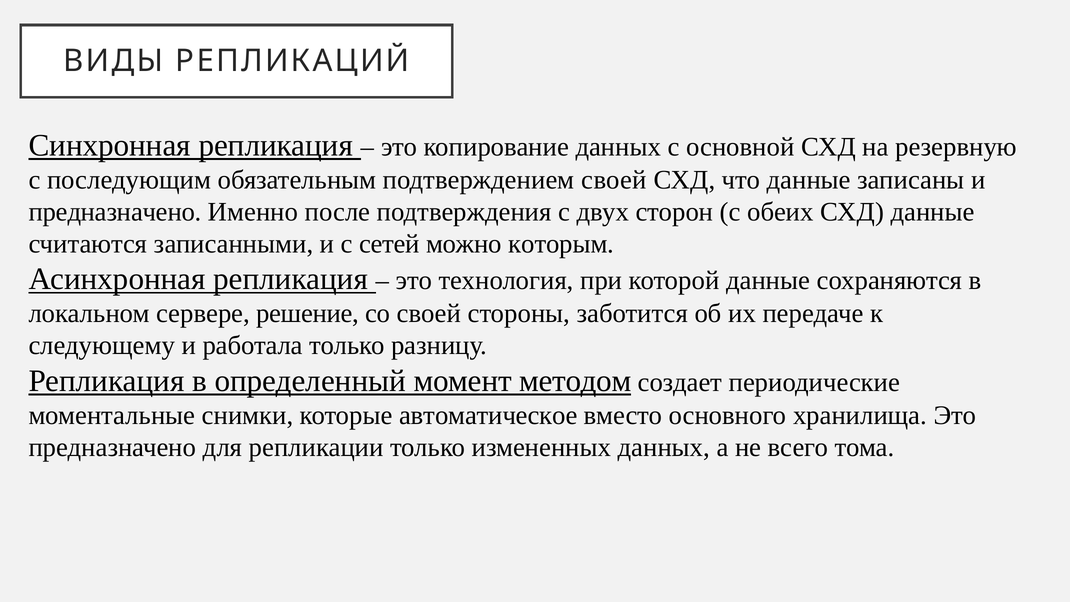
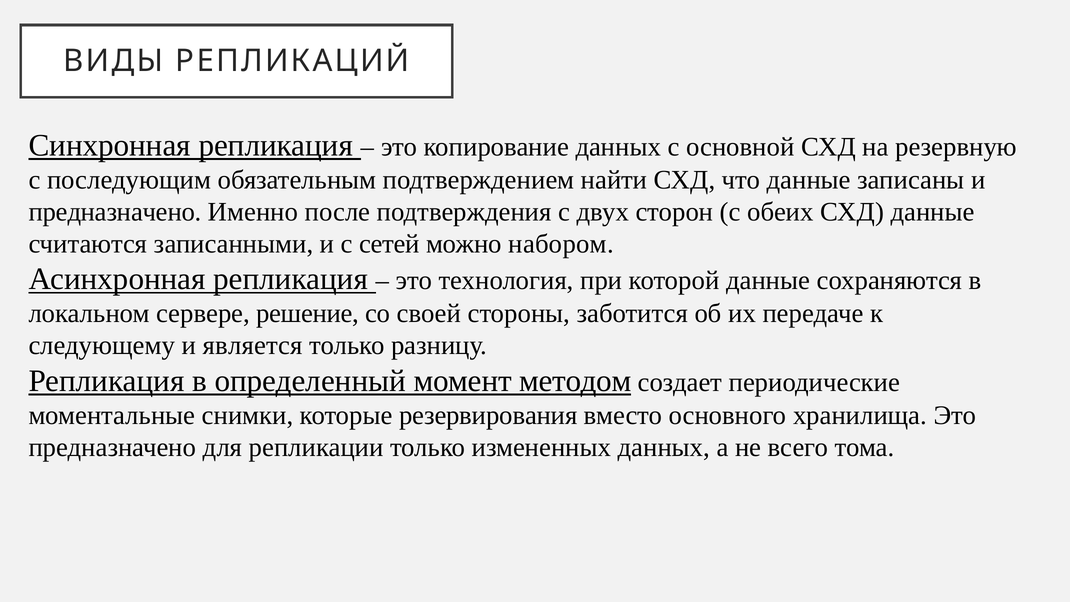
подтверждением своей: своей -> найти (614, 180)
которым: которым -> набором (561, 244)
работала: работала -> является (253, 346)
автоматическое: автоматическое -> резервирования (488, 415)
